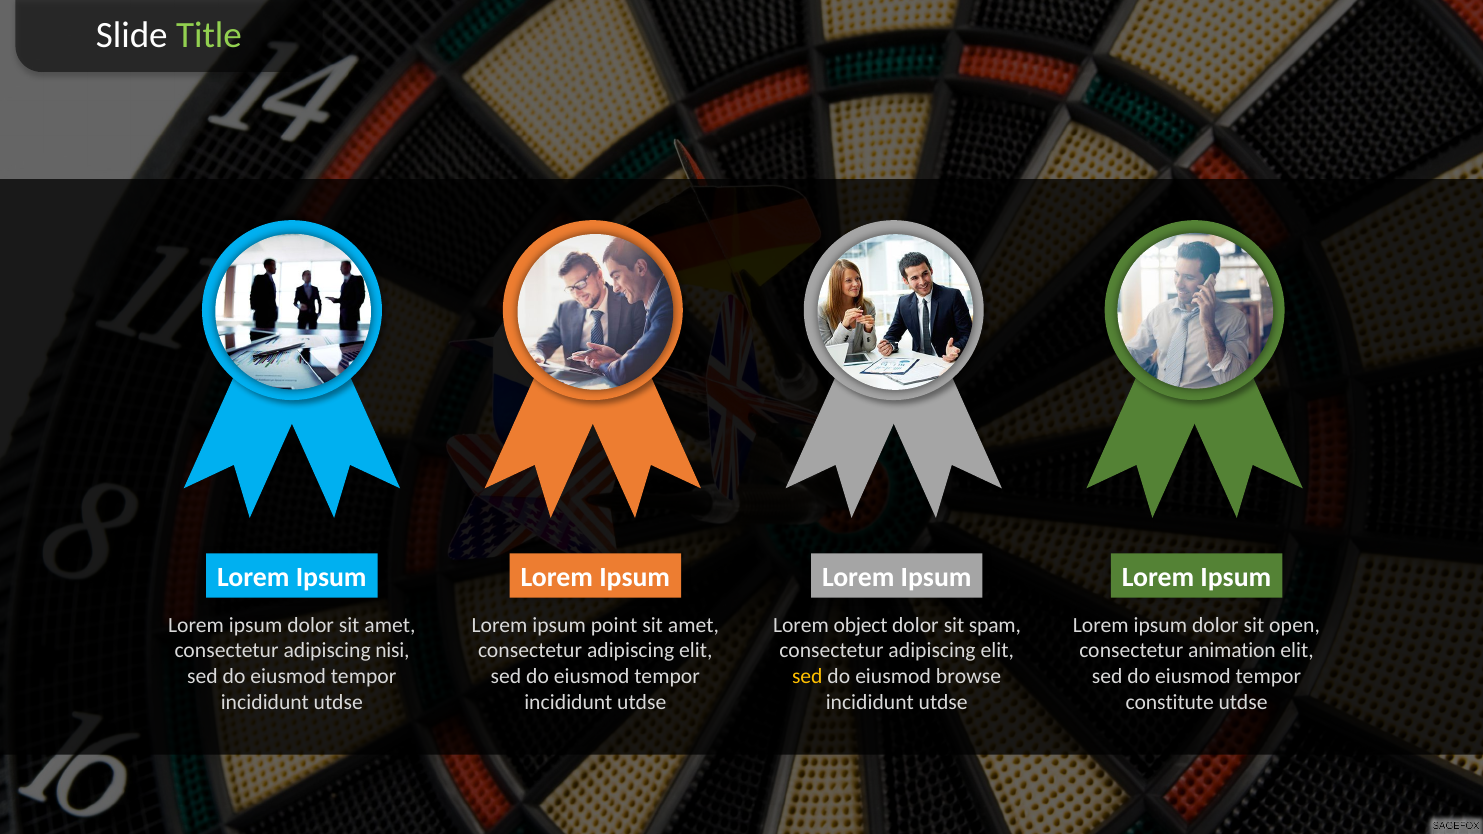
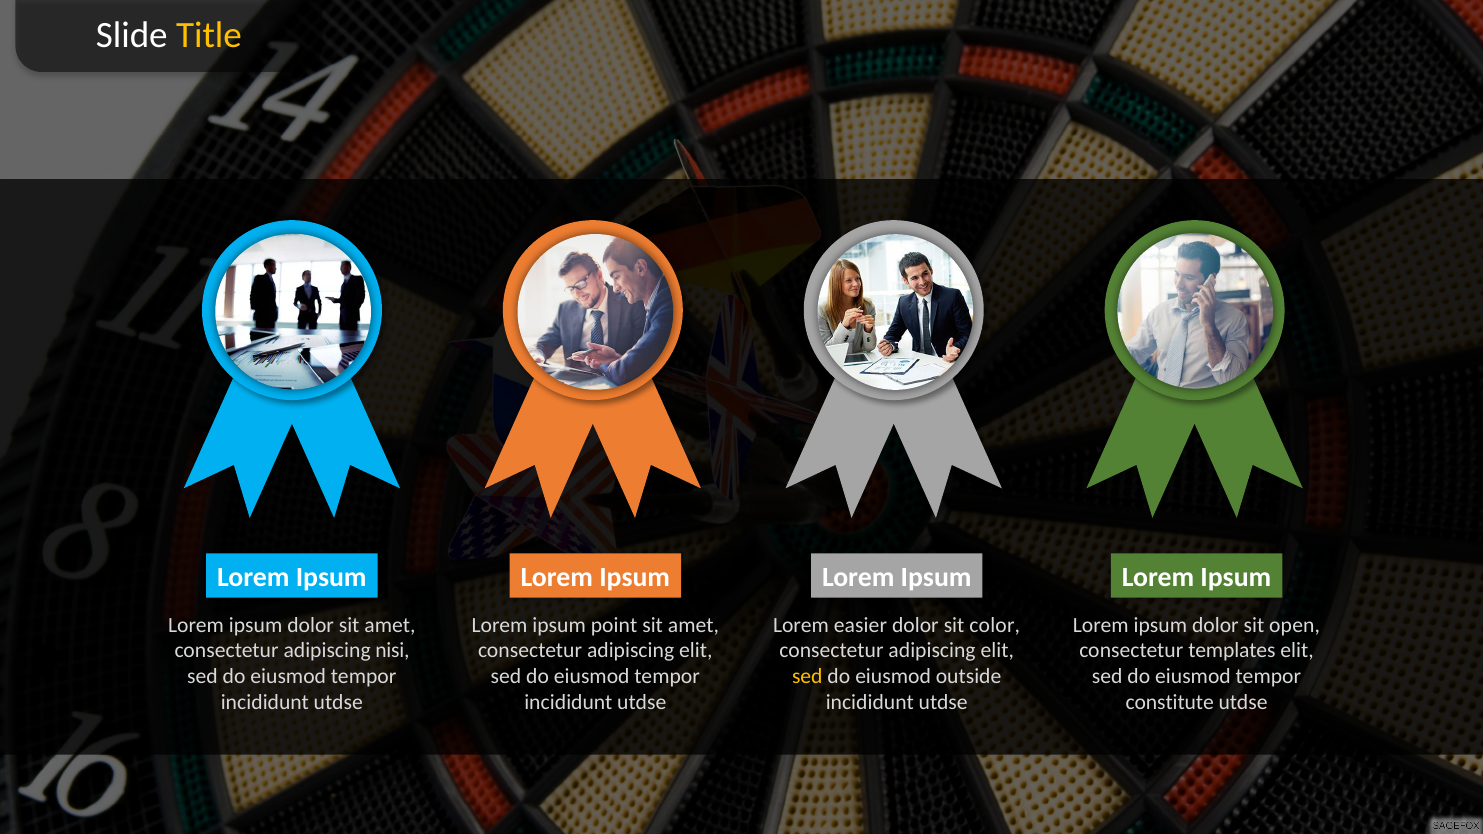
Title colour: light green -> yellow (209, 35)
object: object -> easier (860, 625)
spam: spam -> color (995, 625)
animation: animation -> templates (1232, 651)
browse: browse -> outside (969, 677)
